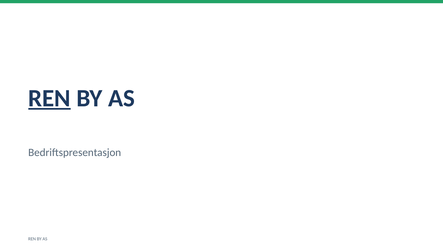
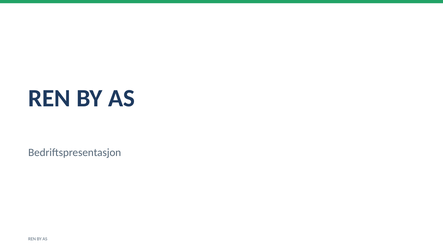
REN underline: present -> none (49, 98)
